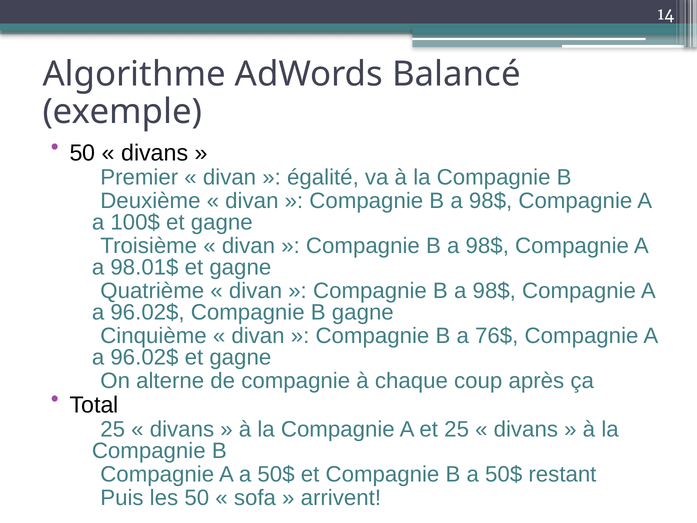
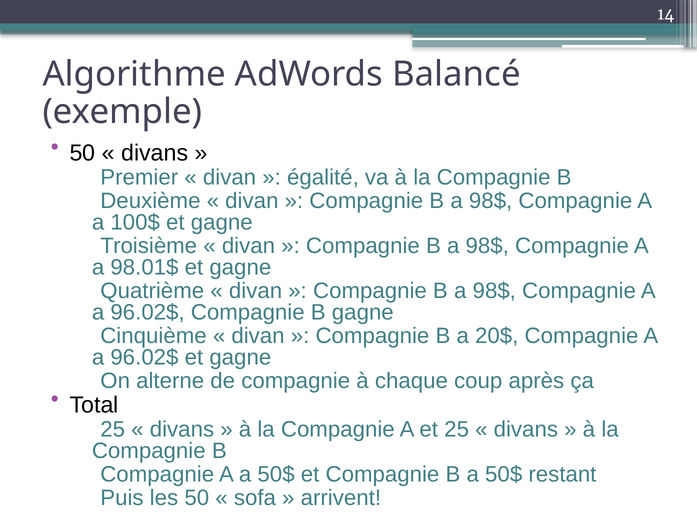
76$: 76$ -> 20$ (497, 336)
